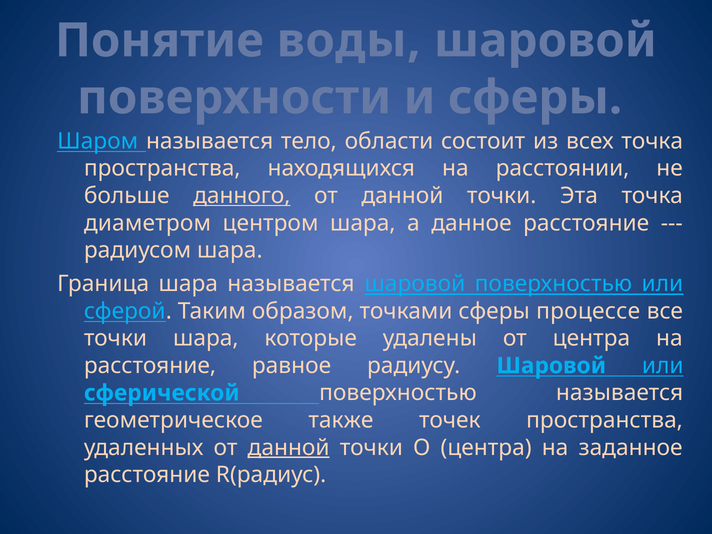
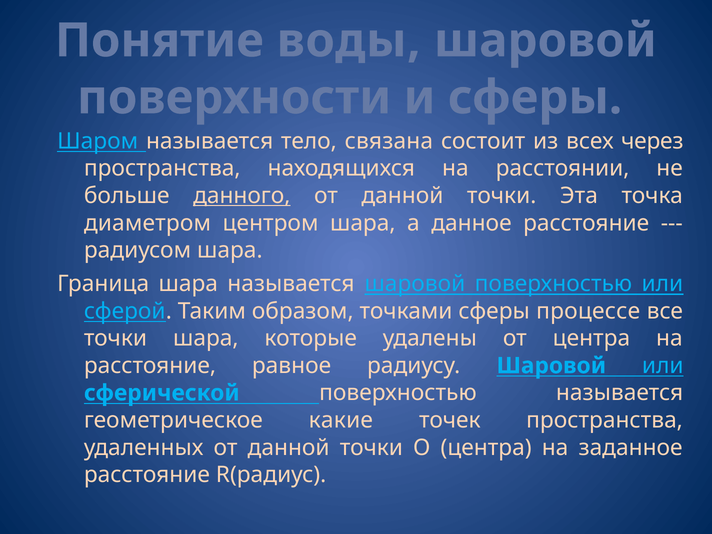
области: области -> связана (389, 141)
всех точка: точка -> через (652, 141)
также: также -> какие (341, 420)
данной underline: present -> none (289, 448)
